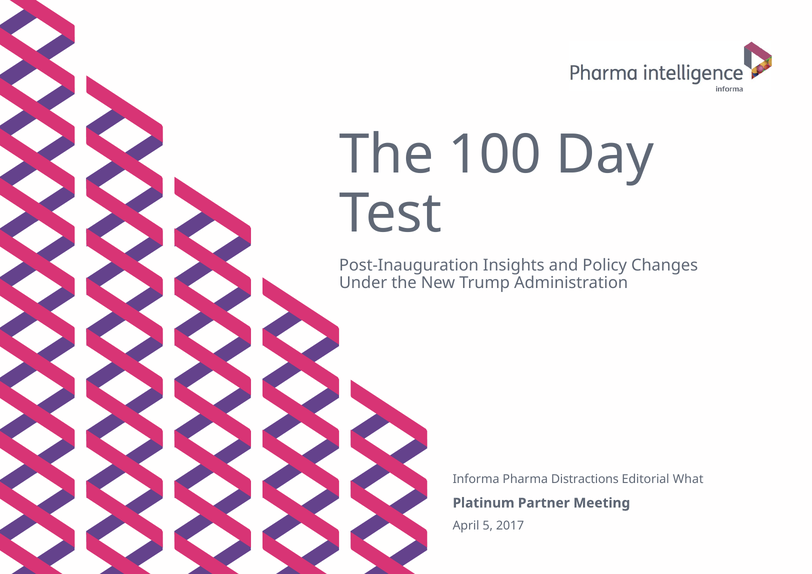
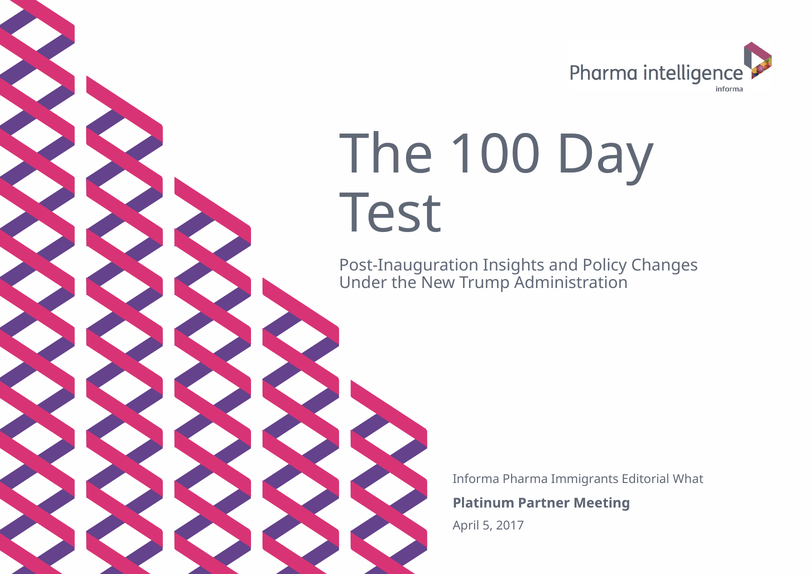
Distractions: Distractions -> Immigrants (585, 479)
